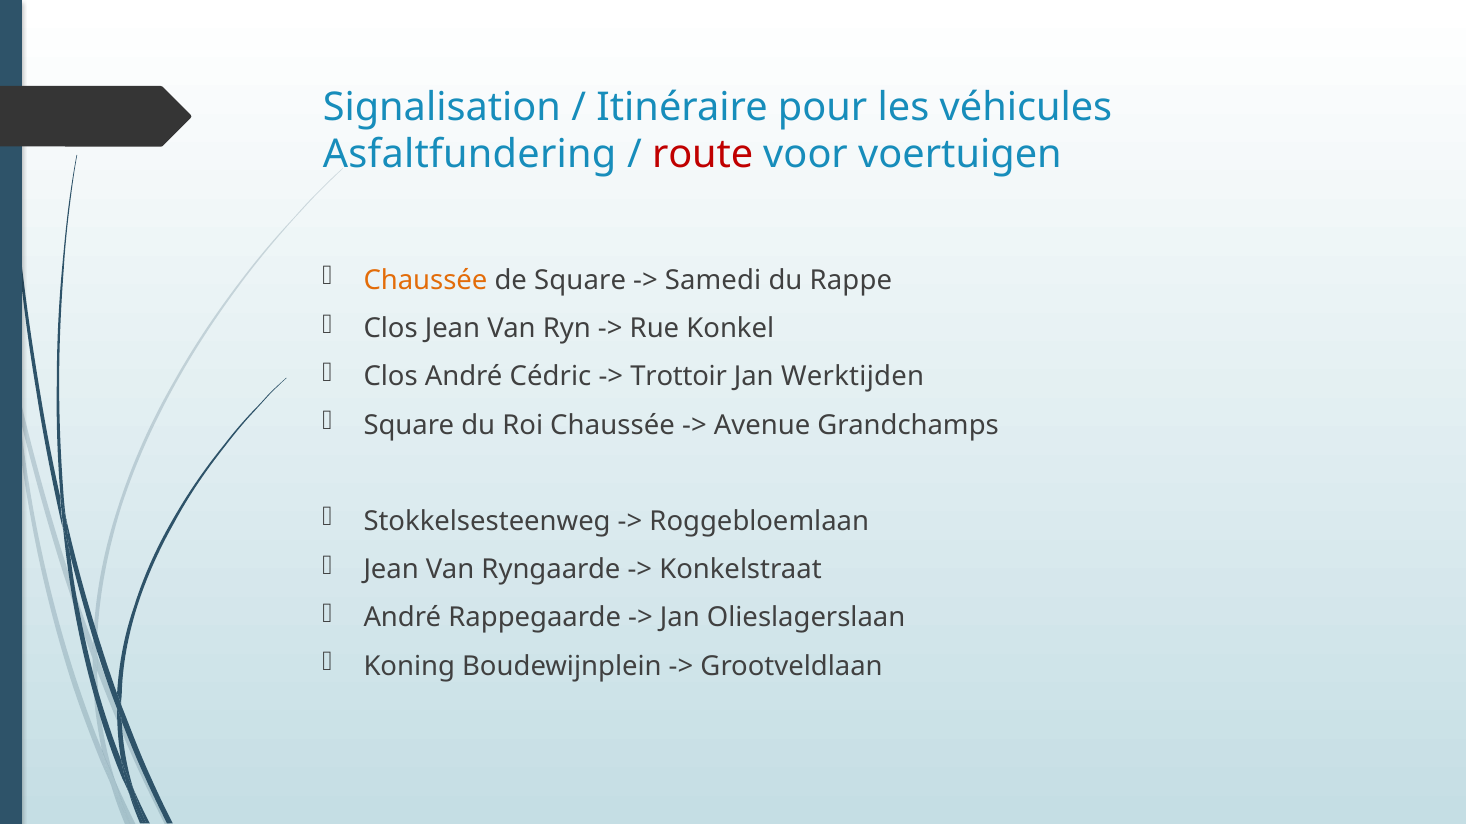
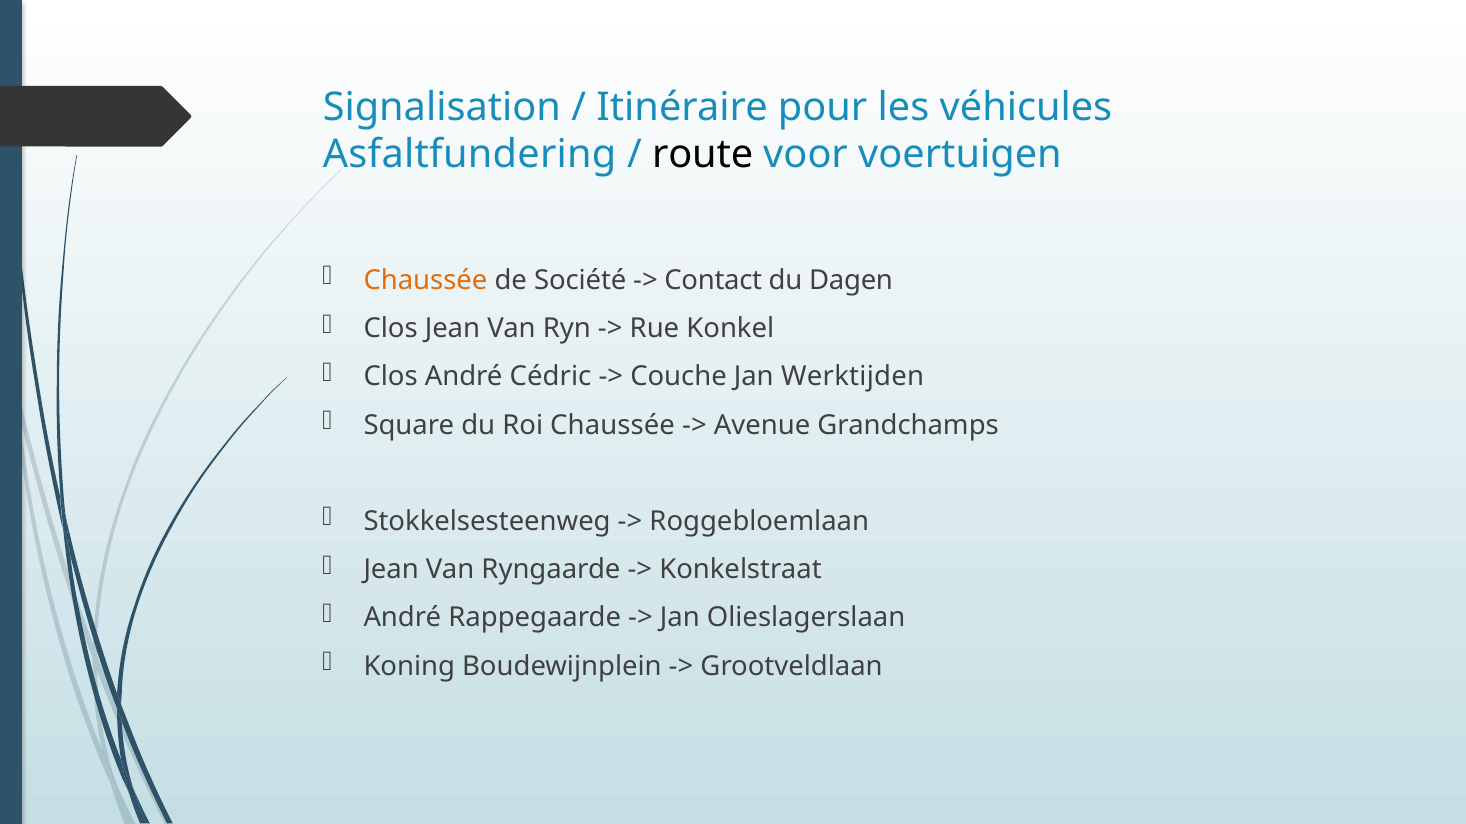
route colour: red -> black (703, 155)
de Square: Square -> Société (580, 280)
Samedi: Samedi -> Contact (713, 280)
Rappe: Rappe -> Dagen (851, 280)
Trottoir: Trottoir -> Couche (679, 377)
